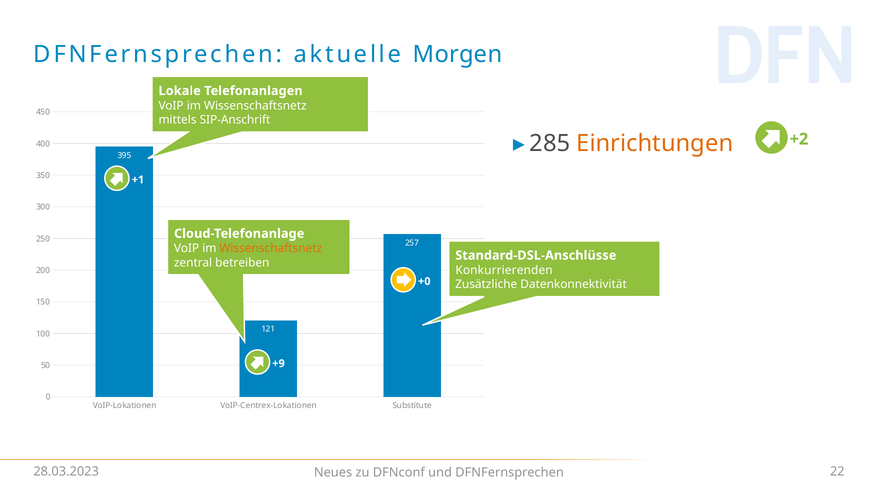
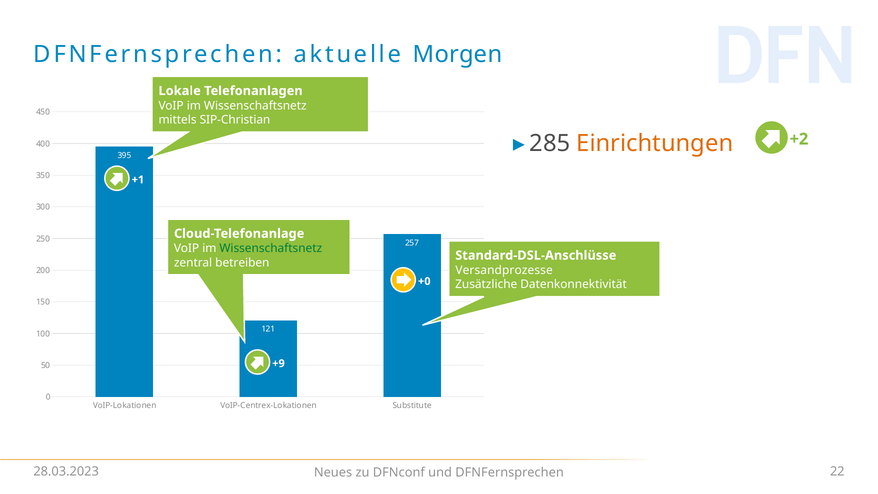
SIP-Anschrift: SIP-Anschrift -> SIP-Christian (235, 120)
Wissenschaftsnetz colour: orange -> green (271, 248)
Konkurrierenden: Konkurrierenden -> Versandprozesse (504, 270)
